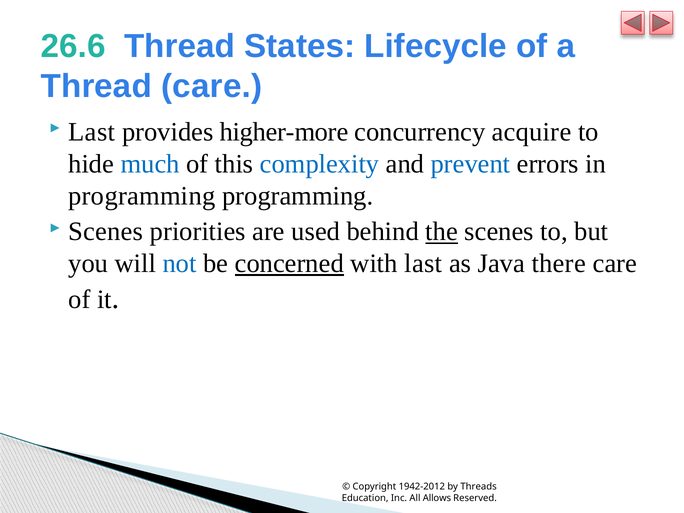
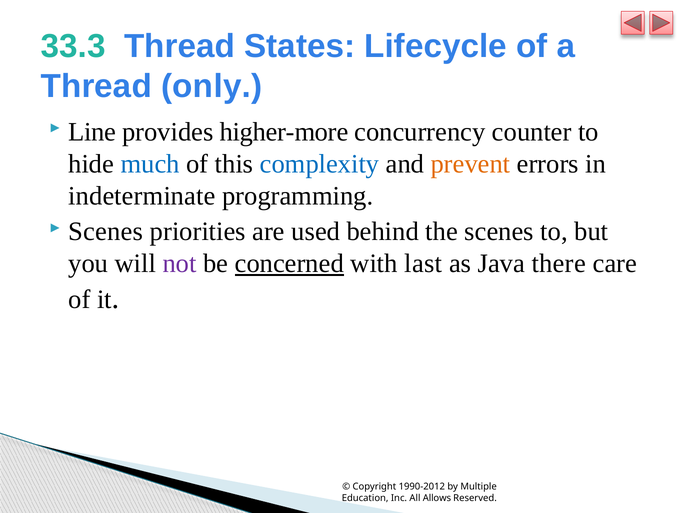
26.6: 26.6 -> 33.3 (73, 46)
Thread care: care -> only (212, 86)
Last: Last -> Line (92, 132)
acquire: acquire -> counter (532, 132)
prevent colour: blue -> orange (471, 164)
programming: programming -> indeterminate (142, 196)
the underline: present -> none (442, 232)
not colour: blue -> purple (180, 264)
1942-2012: 1942-2012 -> 1990-2012 (422, 487)
Threads: Threads -> Multiple (479, 487)
